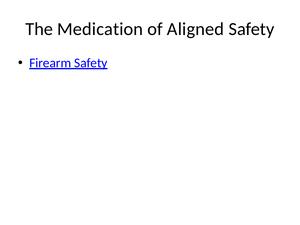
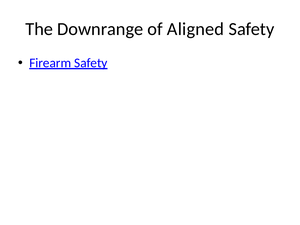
Medication: Medication -> Downrange (100, 29)
